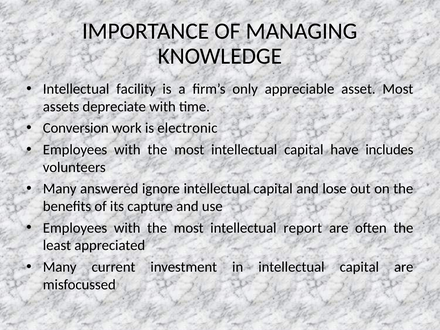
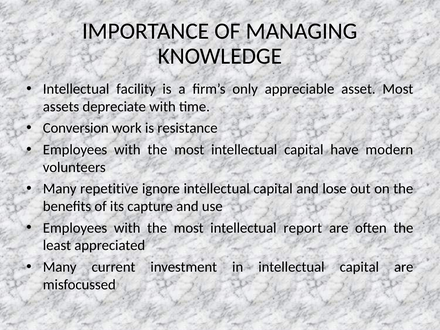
electronic: electronic -> resistance (188, 128)
includes: includes -> modern (389, 150)
answered: answered -> repetitive (109, 189)
